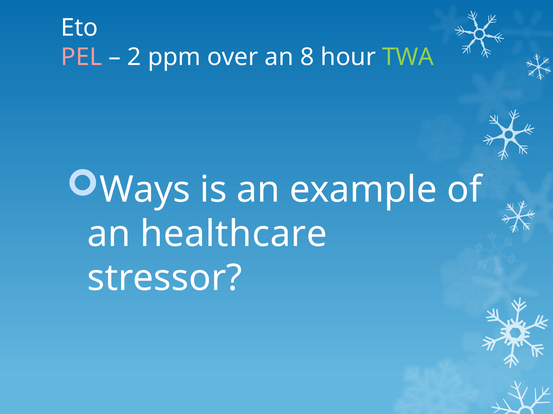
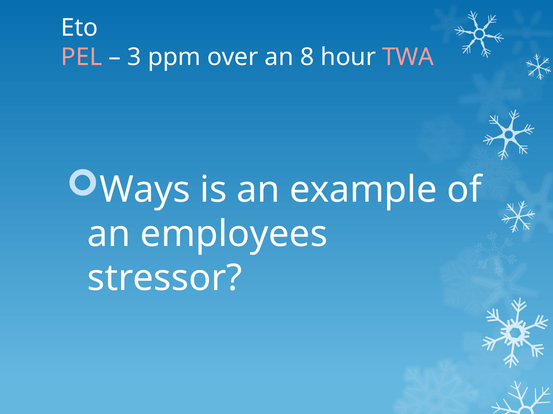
2: 2 -> 3 (134, 57)
TWA colour: light green -> pink (408, 57)
healthcare: healthcare -> employees (234, 234)
